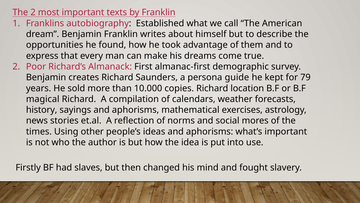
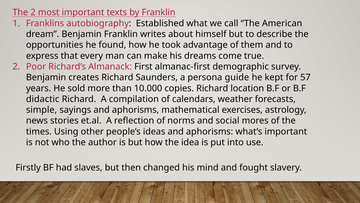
79: 79 -> 57 (305, 77)
magical: magical -> didactic (43, 99)
history: history -> simple (42, 110)
